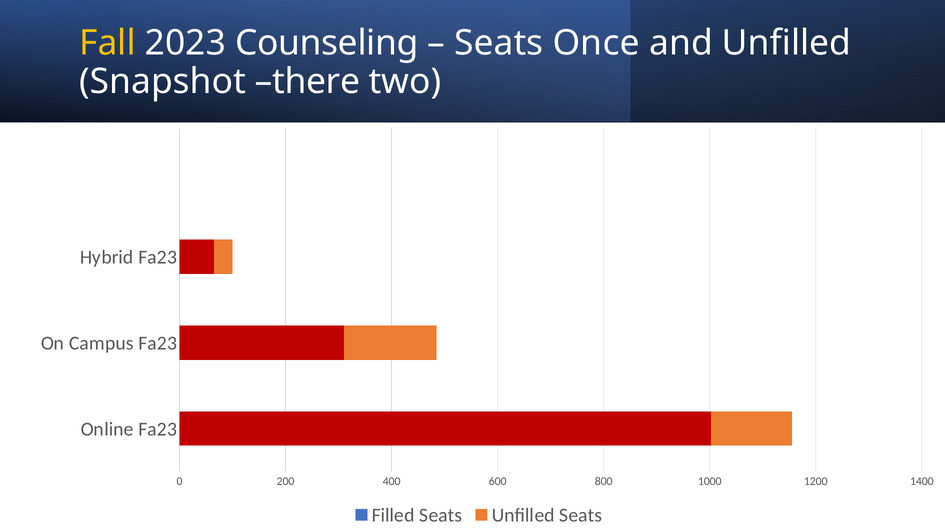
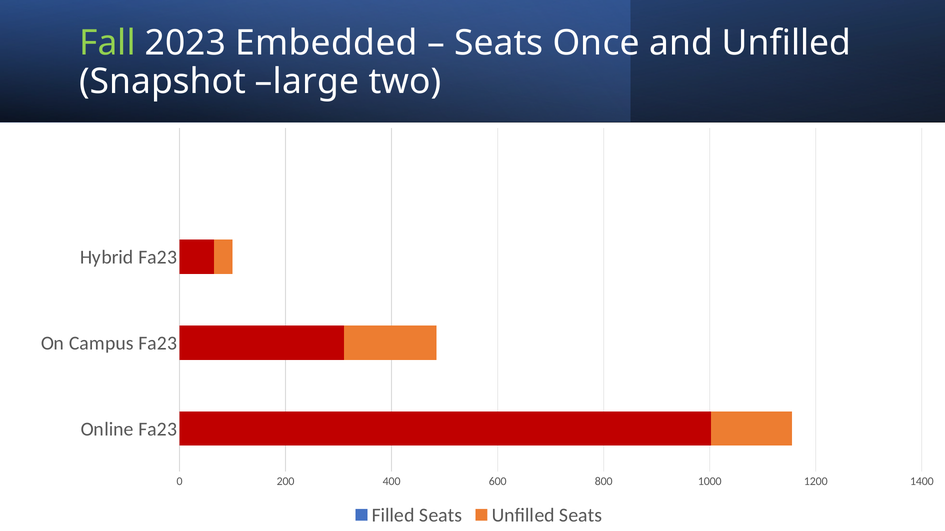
Fall colour: yellow -> light green (108, 43)
Counseling: Counseling -> Embedded (326, 43)
there: there -> large (307, 82)
